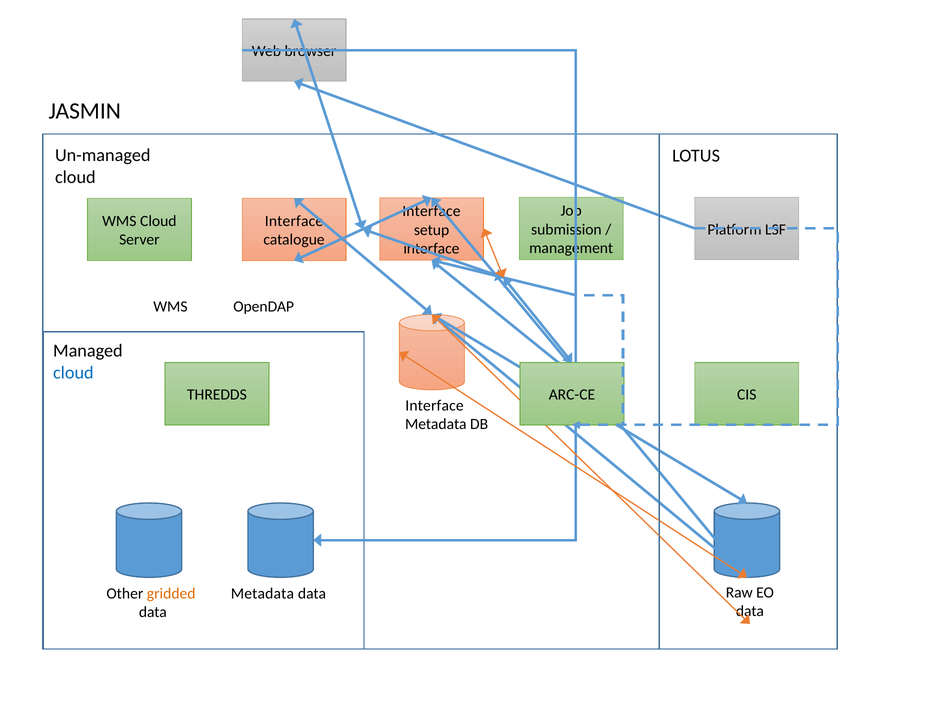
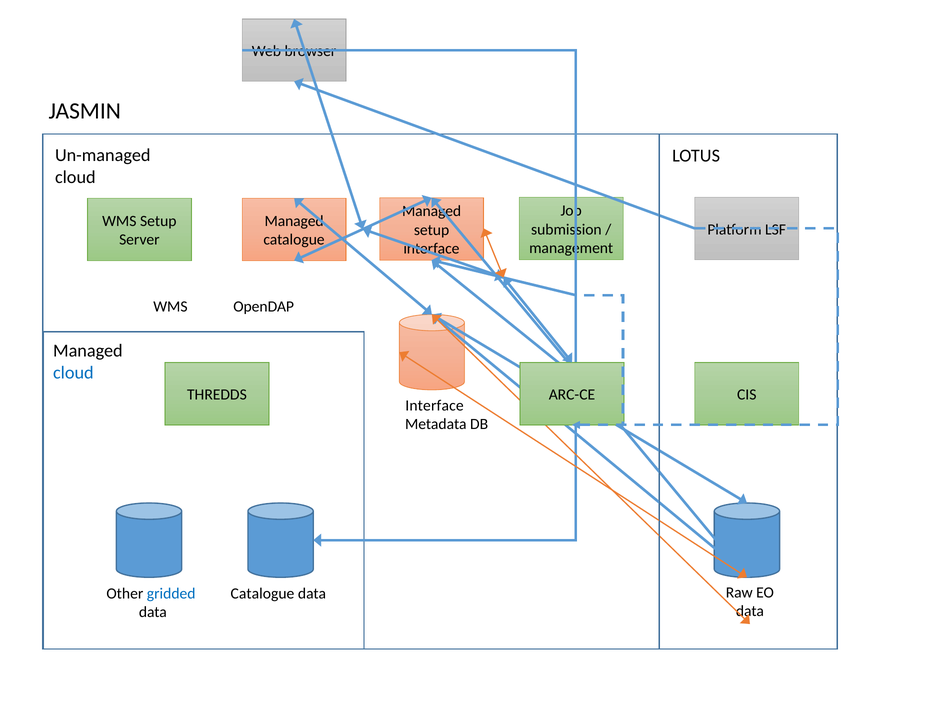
Interface: Interface -> Managed (432, 211)
WMS Cloud: Cloud -> Setup (158, 221)
Interface: Interface -> Managed (294, 221)
gridded colour: orange -> blue (171, 593)
Metadata: Metadata -> Catalogue (262, 593)
